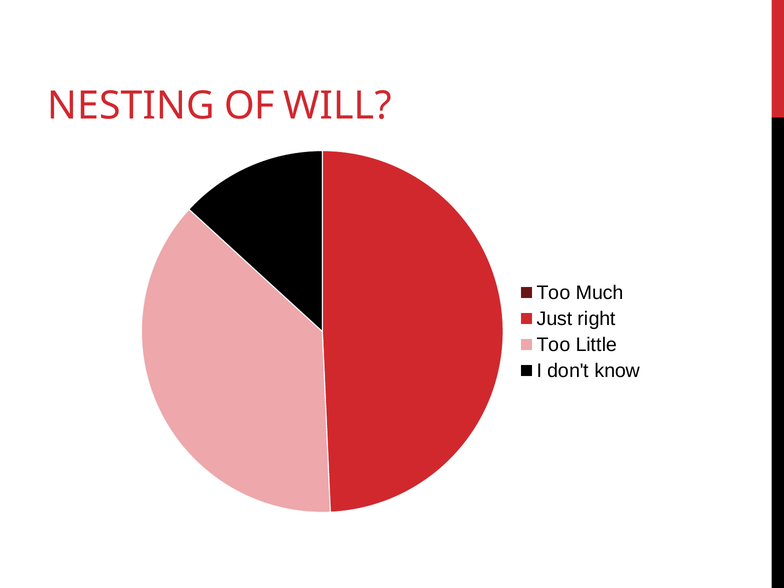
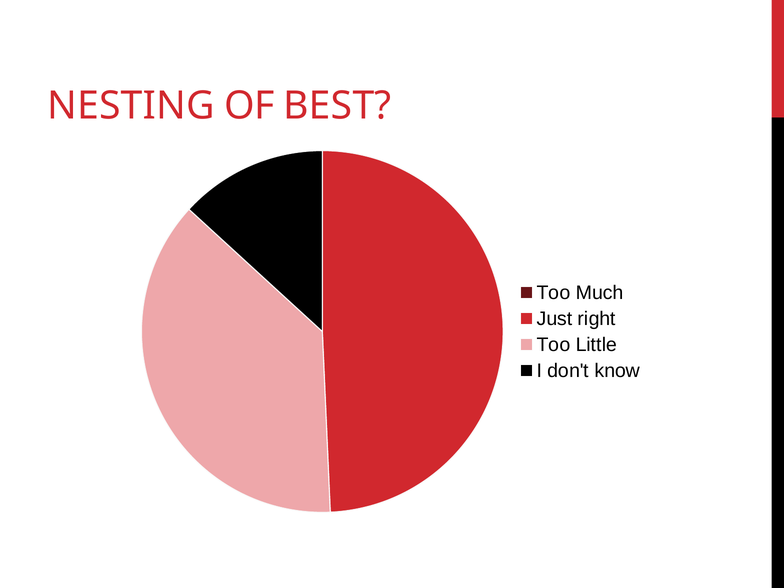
WILL: WILL -> BEST (337, 106)
